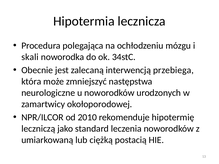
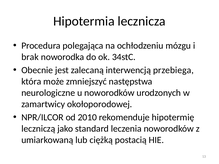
skali: skali -> brak (30, 57)
